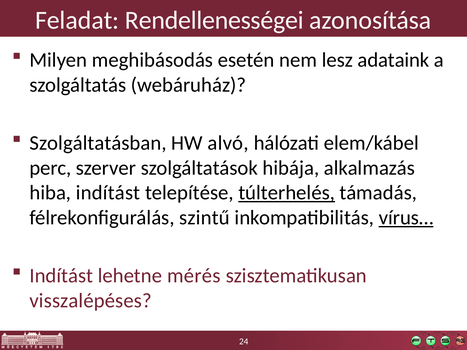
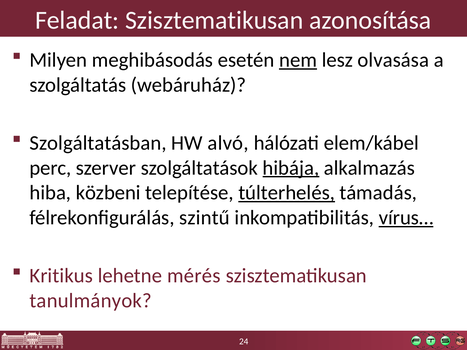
Feladat Rendellenességei: Rendellenességei -> Szisztematikusan (214, 20)
nem underline: none -> present (298, 60)
adataink: adataink -> olvasása (393, 60)
hibája underline: none -> present (291, 168)
hiba indítást: indítást -> közbeni (108, 193)
Indítást: Indítást -> Kritikus (61, 276)
visszalépéses: visszalépéses -> tanulmányok (91, 301)
